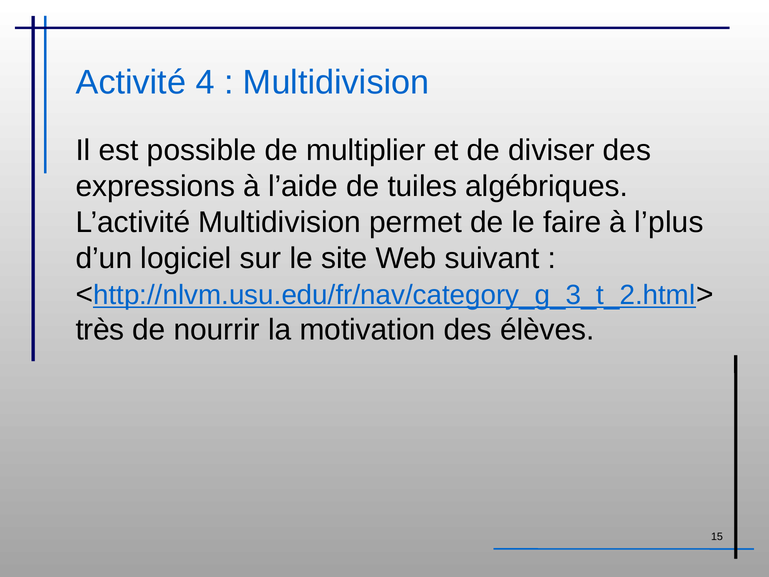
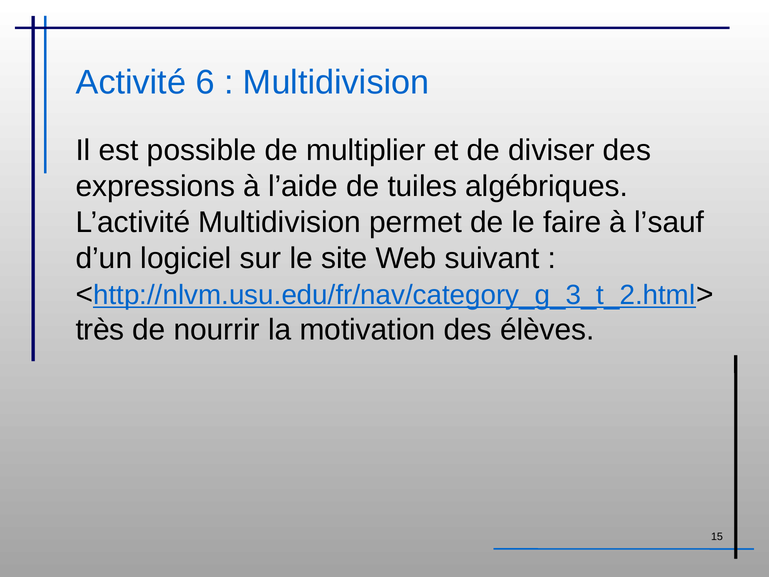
4: 4 -> 6 (205, 83)
l’plus: l’plus -> l’sauf (669, 222)
